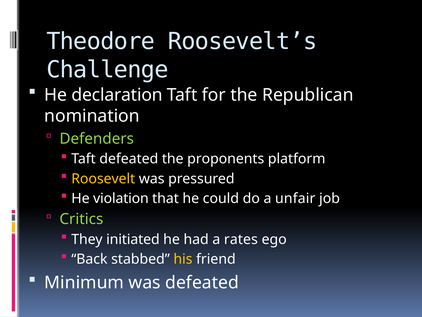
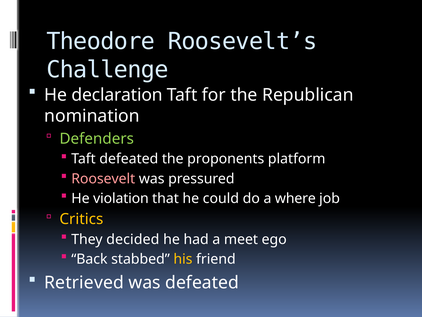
Roosevelt colour: yellow -> pink (103, 178)
unfair: unfair -> where (295, 198)
Critics colour: light green -> yellow (81, 219)
initiated: initiated -> decided (133, 239)
rates: rates -> meet (241, 239)
Minimum: Minimum -> Retrieved (84, 282)
